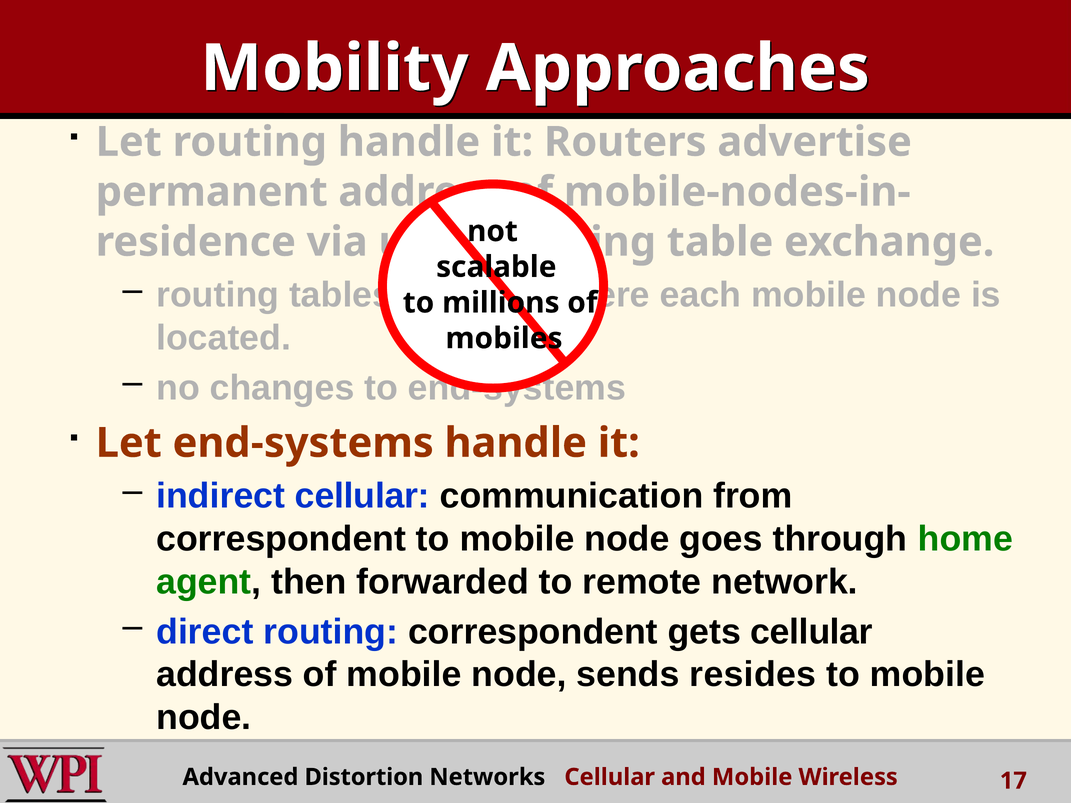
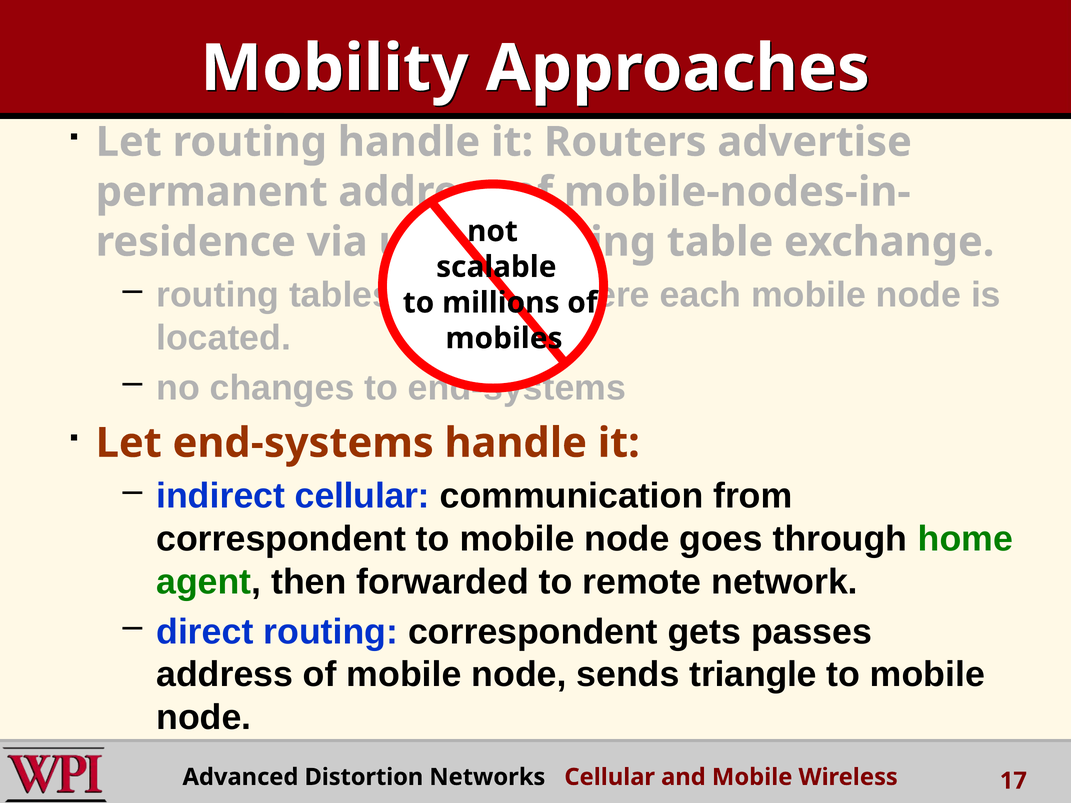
gets cellular: cellular -> passes (811, 632)
resides: resides -> triangle (753, 675)
